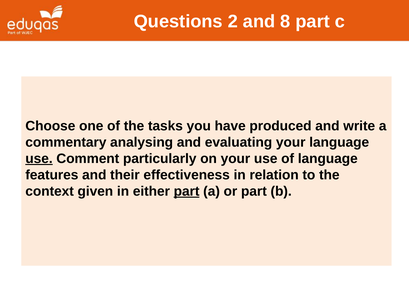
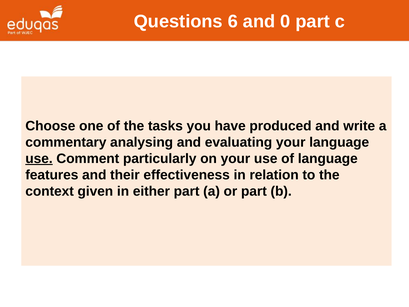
2: 2 -> 6 (233, 22)
8: 8 -> 0 (285, 22)
part underline: present -> none (187, 191)
